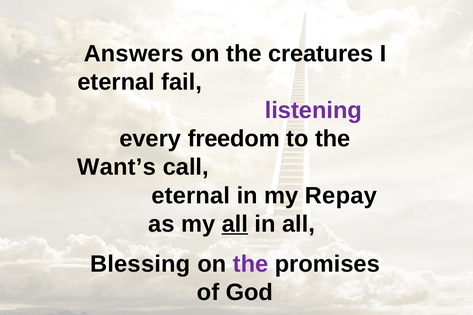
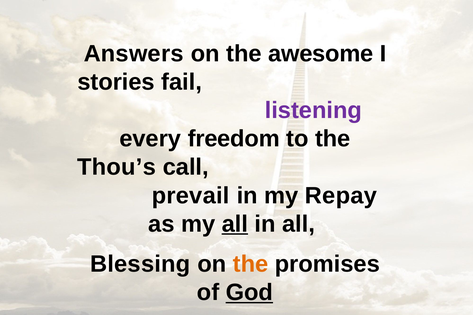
creatures: creatures -> awesome (321, 54)
eternal: eternal -> stories (116, 82)
Want’s: Want’s -> Thou’s (117, 167)
eternal: eternal -> prevail (191, 196)
the colour: purple -> orange (251, 264)
God underline: none -> present (249, 293)
